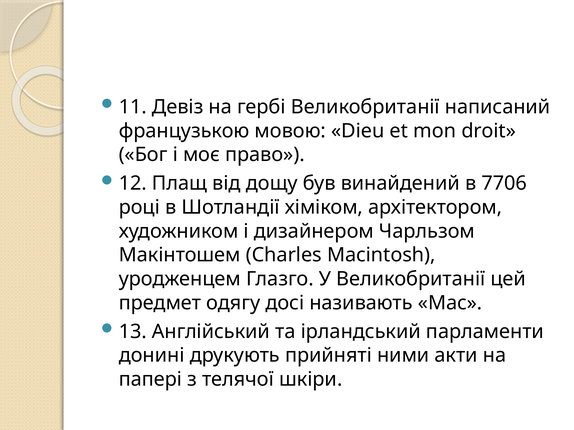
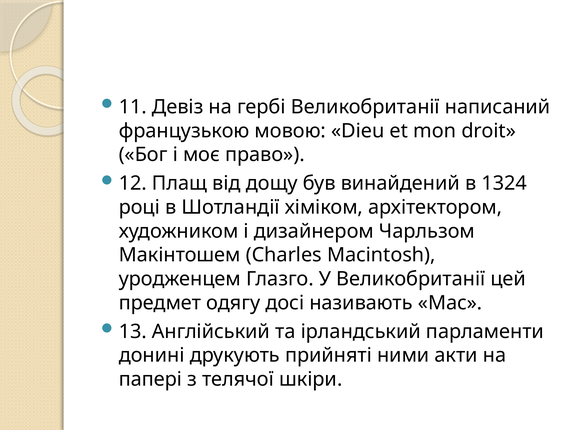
7706: 7706 -> 1324 (504, 184)
